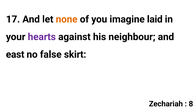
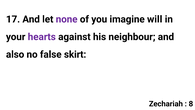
none colour: orange -> purple (67, 19)
laid: laid -> will (155, 19)
east: east -> also (15, 54)
